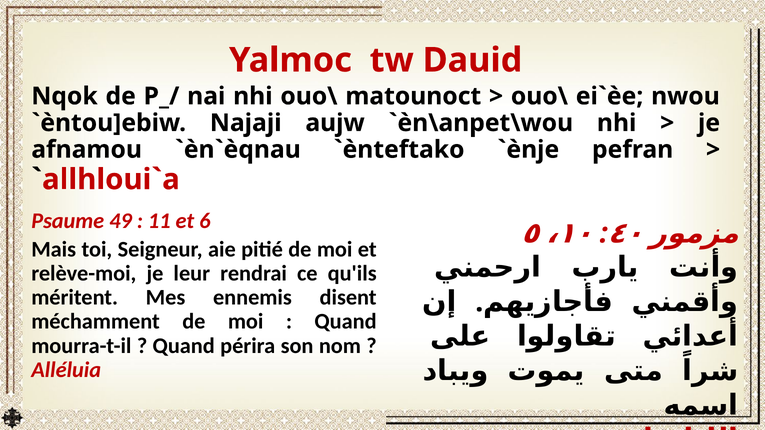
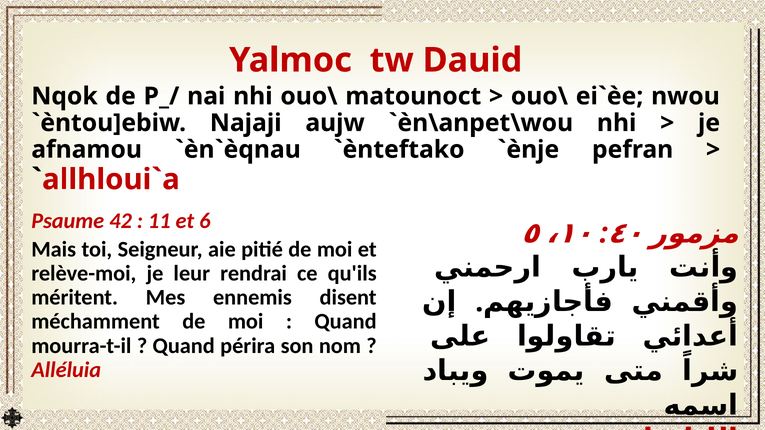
49: 49 -> 42 (121, 221)
